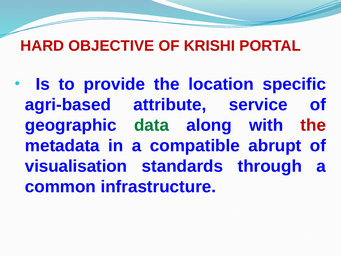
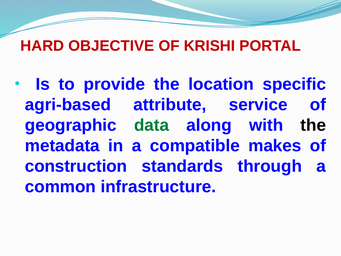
the colour: red -> black (313, 125)
abrupt: abrupt -> makes (275, 146)
visualisation: visualisation -> construction (76, 166)
